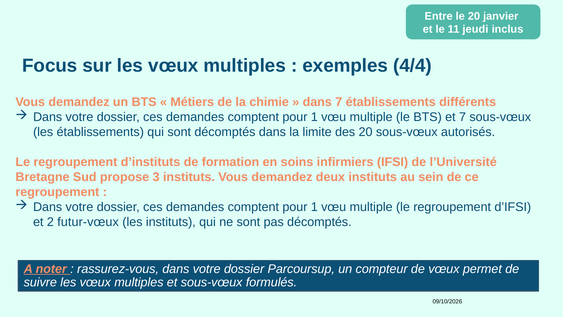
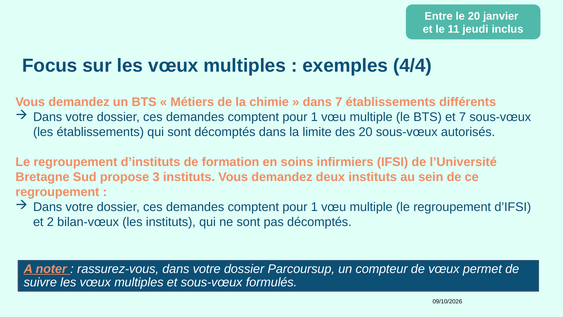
futur-vœux: futur-vœux -> bilan-vœux (88, 222)
